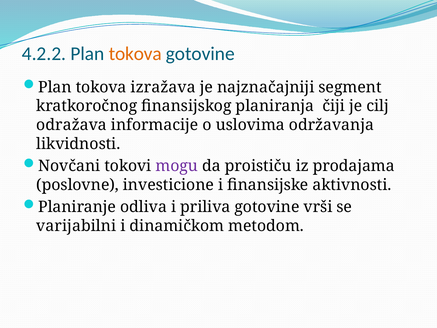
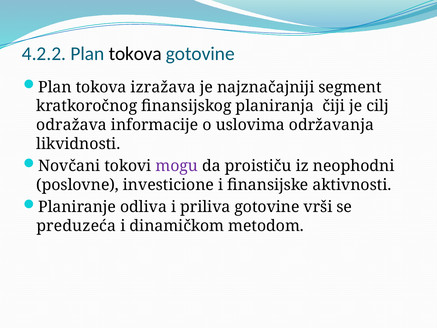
tokova colour: orange -> black (135, 54)
prodajama: prodajama -> neophodni (354, 166)
varijabilni: varijabilni -> preduzeća (76, 226)
